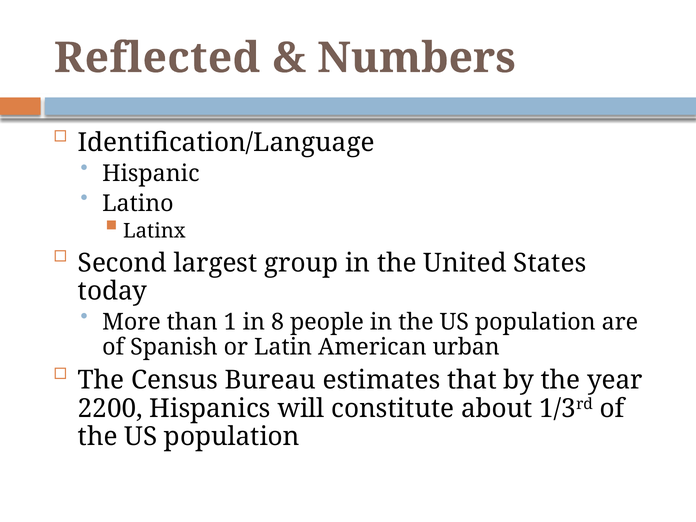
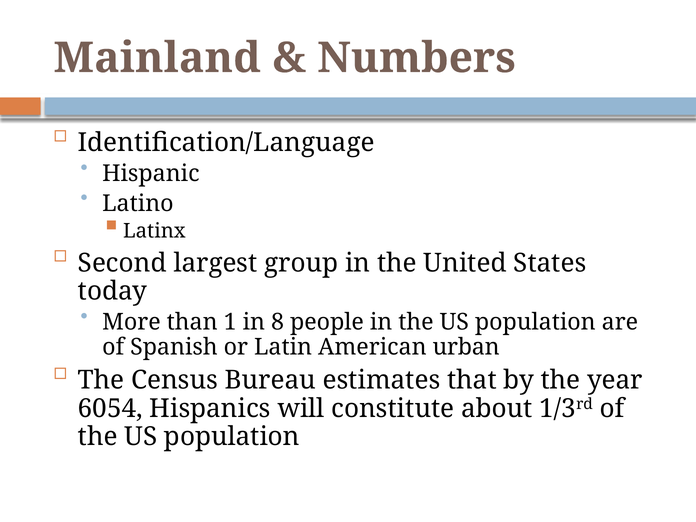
Reflected: Reflected -> Mainland (157, 58)
2200: 2200 -> 6054 (110, 409)
